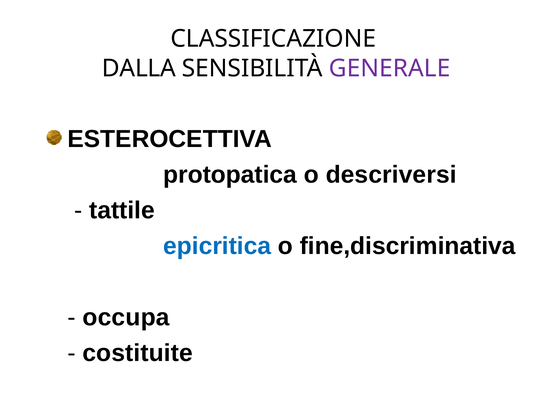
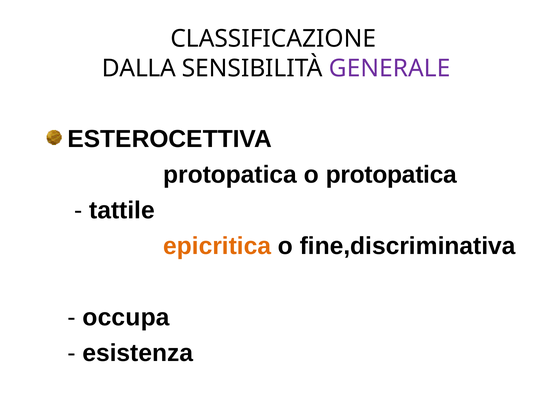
o descriversi: descriversi -> protopatica (391, 175)
epicritica colour: blue -> orange (217, 246)
costituite: costituite -> esistenza (138, 353)
